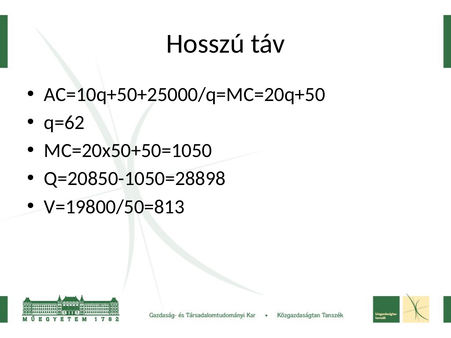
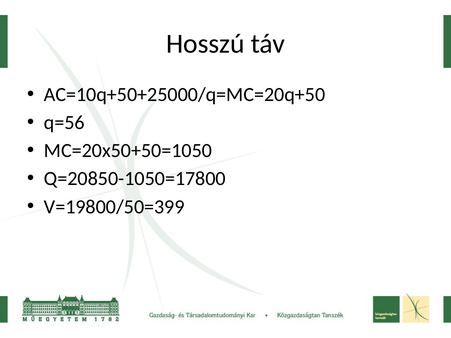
q=62: q=62 -> q=56 (64, 123)
Q=20850-1050=28898: Q=20850-1050=28898 -> Q=20850-1050=17800 (135, 179)
V=19800/50=813: V=19800/50=813 -> V=19800/50=399 (114, 207)
